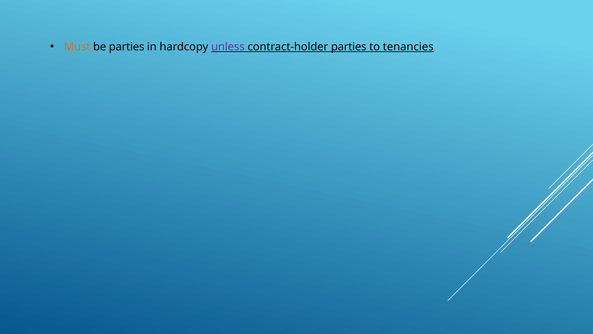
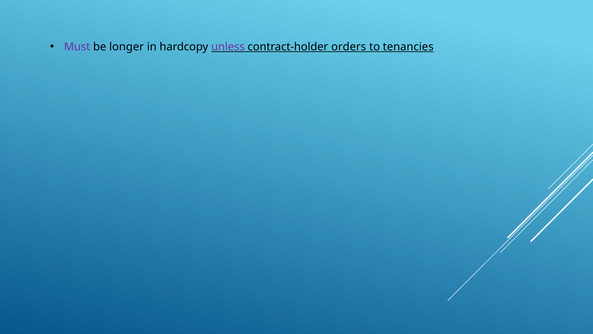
Must colour: orange -> purple (77, 47)
be parties: parties -> longer (127, 47)
contract-holder parties: parties -> orders (349, 47)
